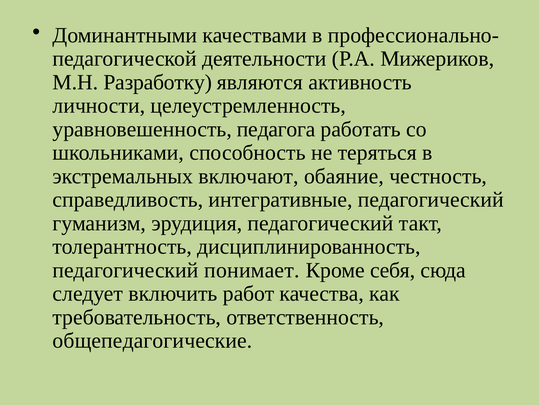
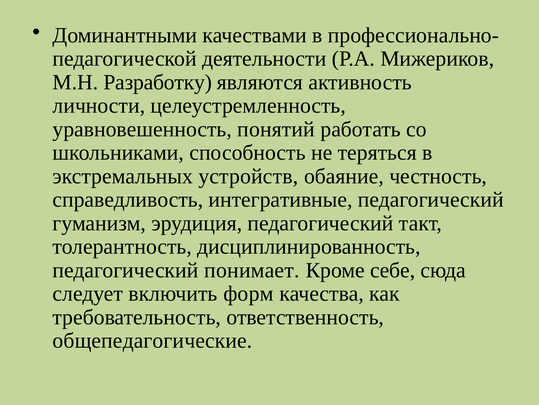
педагога: педагога -> понятий (276, 129)
включают: включают -> устройств (248, 176)
себя: себя -> себе (393, 270)
работ: работ -> форм (248, 293)
